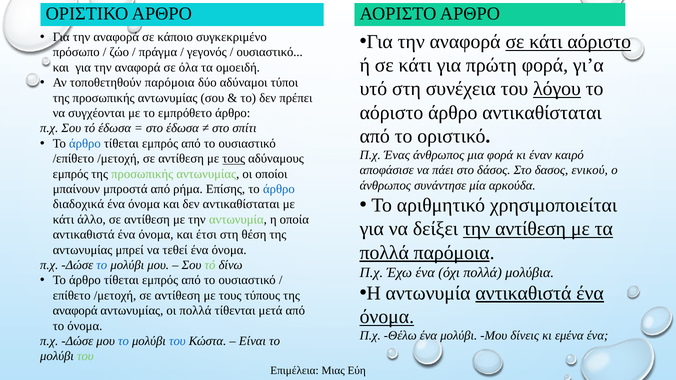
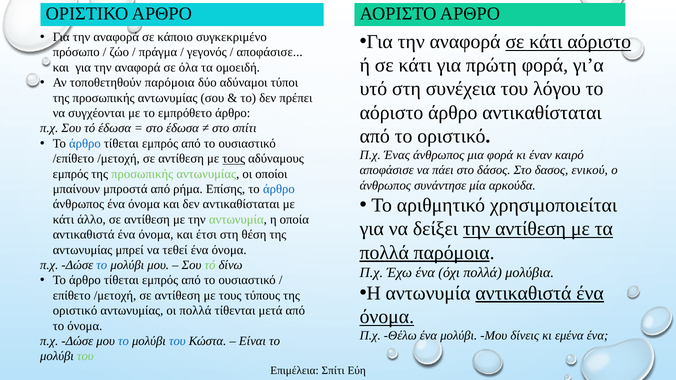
ουσιαστικό: ουσιαστικό -> αποφάσισε (270, 52)
λόγου underline: present -> none (557, 89)
διαδοχικά: διαδοχικά -> άνθρωπος (78, 204)
αναφορά: αναφορά -> οριστικό (75, 311)
Επιμέλεια Μιας: Μιας -> Σπίτι (333, 371)
